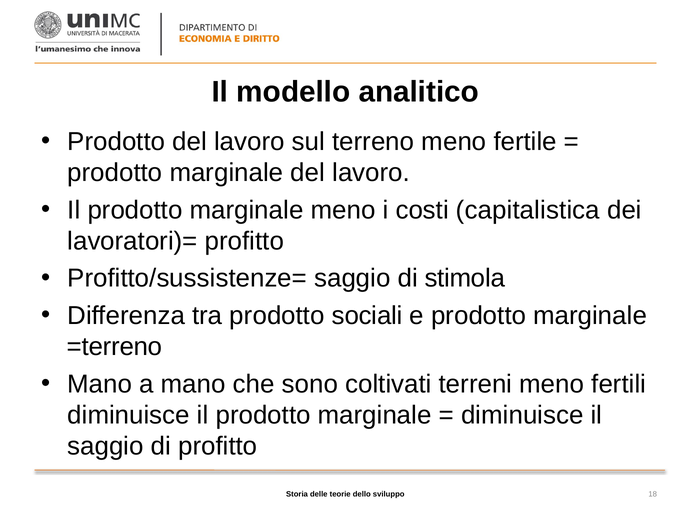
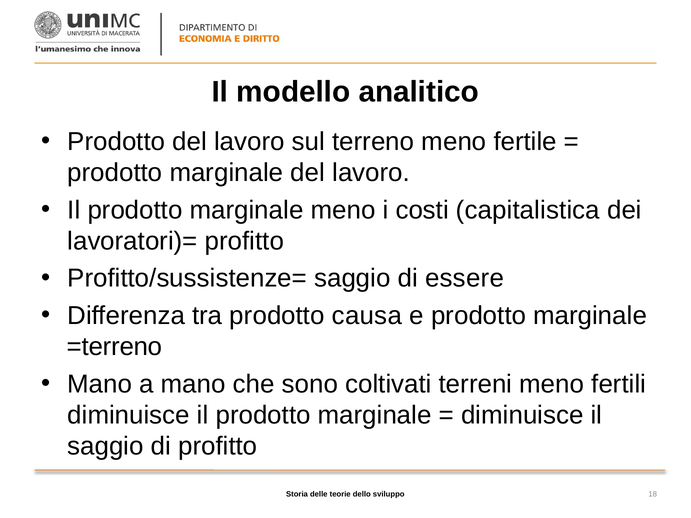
stimola: stimola -> essere (465, 279)
sociali: sociali -> causa (367, 316)
